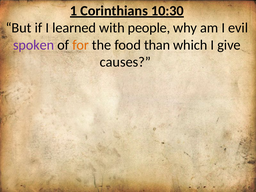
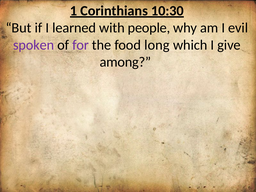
for colour: orange -> purple (81, 45)
than: than -> long (157, 45)
causes: causes -> among (125, 62)
